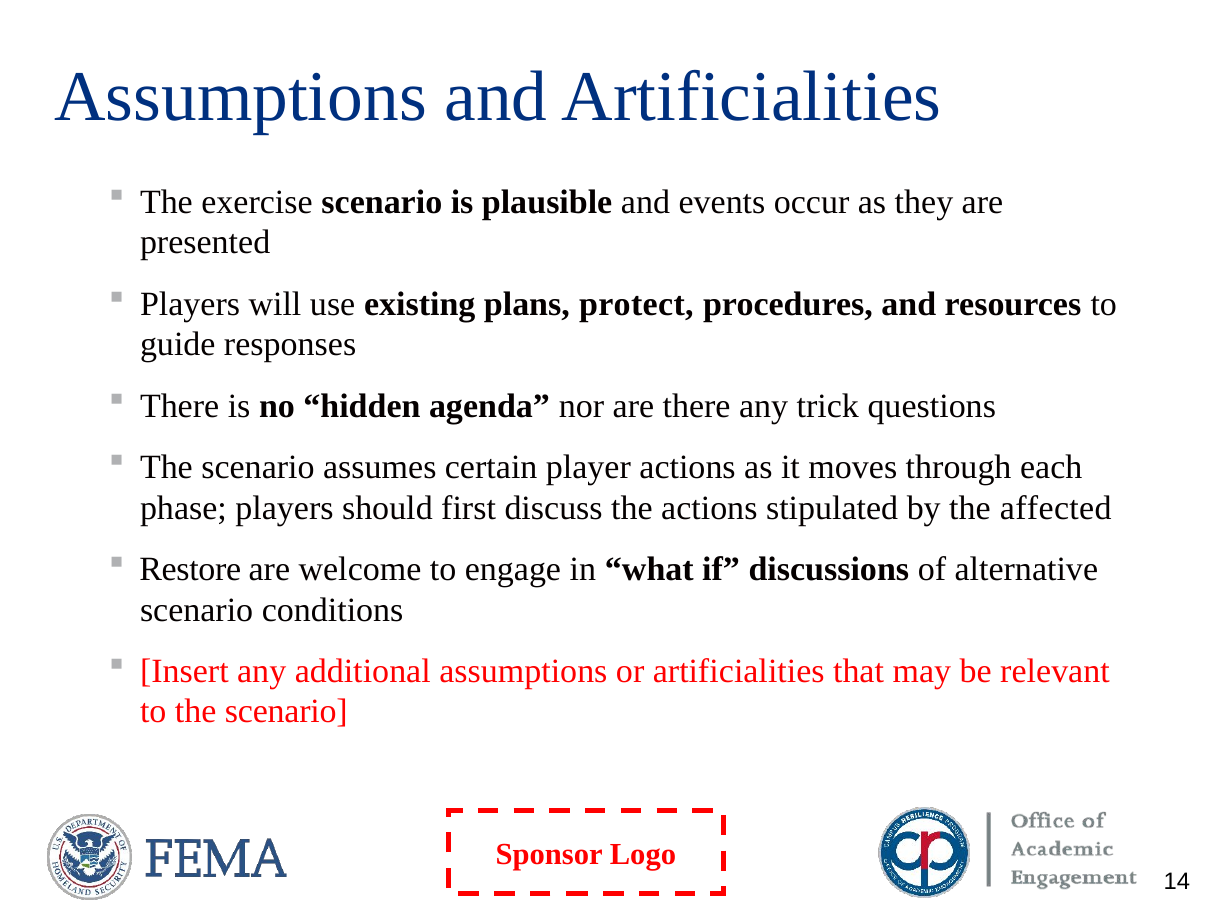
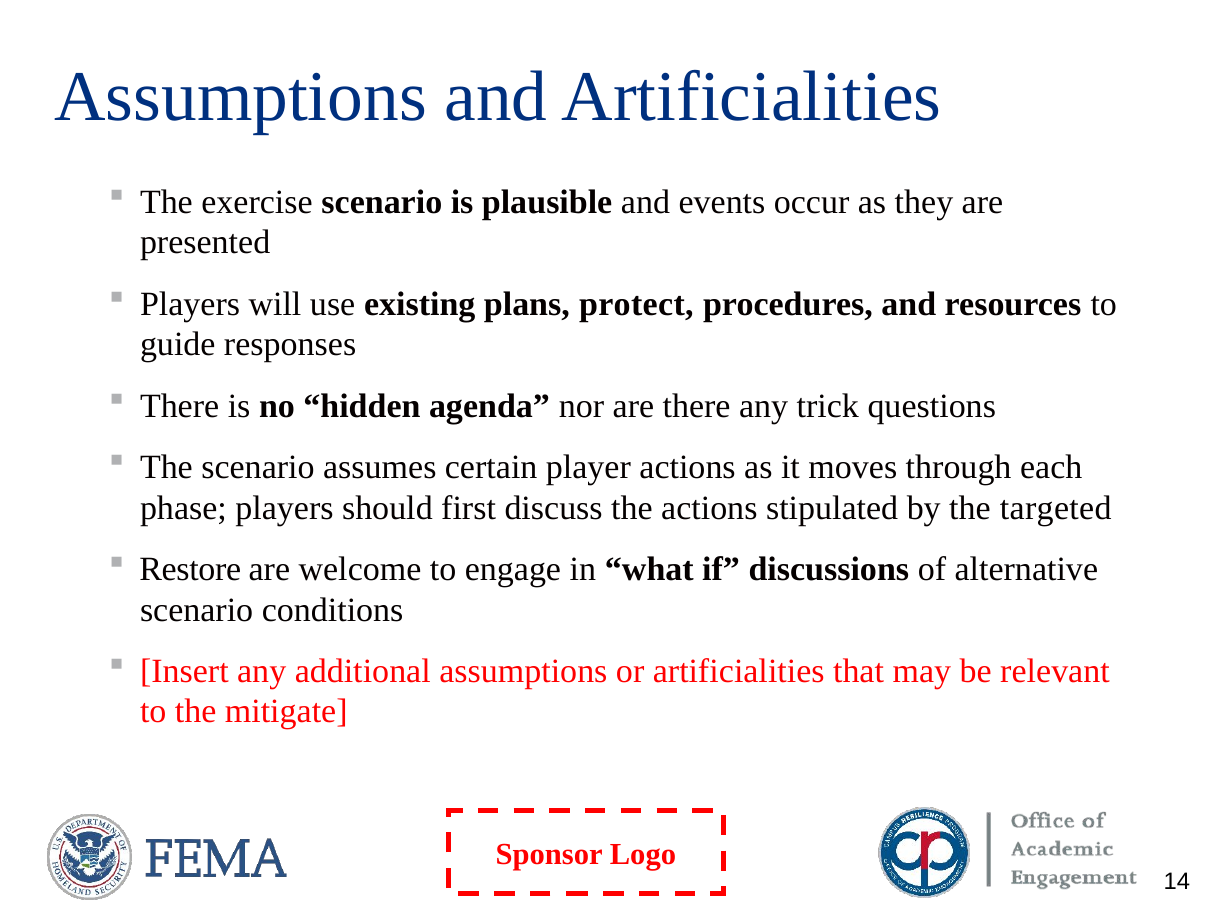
affected: affected -> targeted (1056, 508)
to the scenario: scenario -> mitigate (286, 712)
